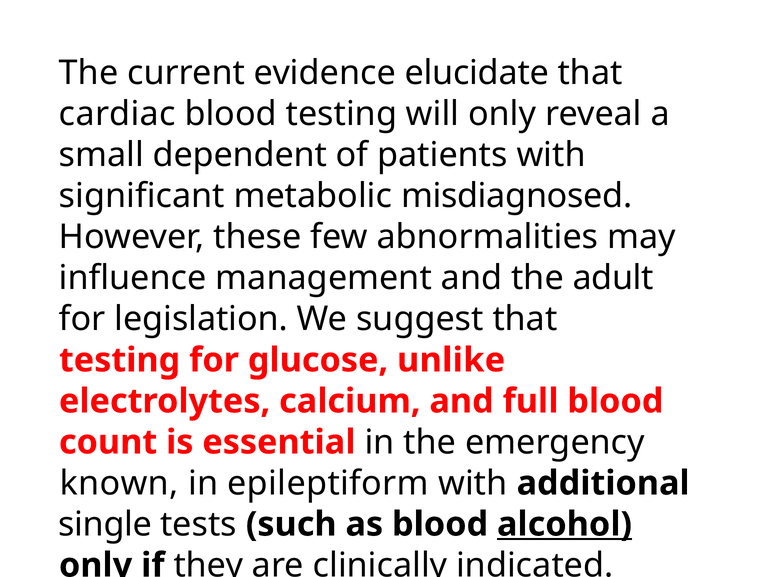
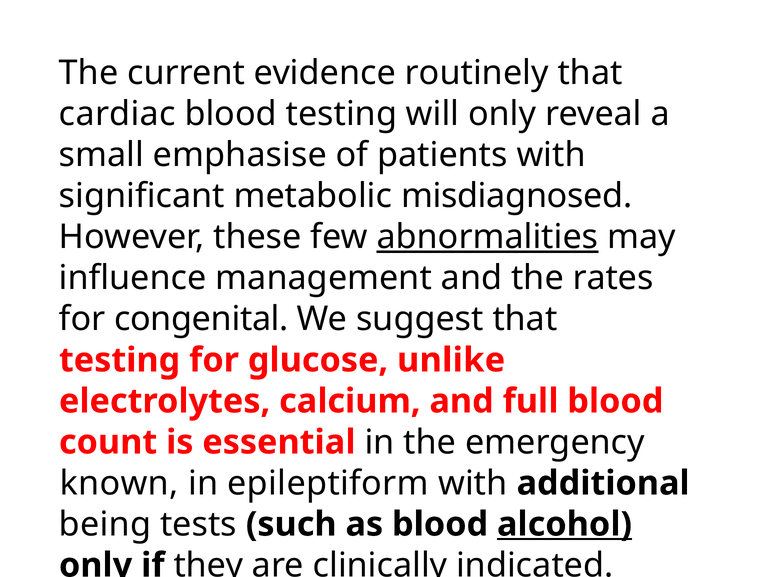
elucidate: elucidate -> routinely (477, 73)
dependent: dependent -> emphasise (240, 155)
abnormalities underline: none -> present (487, 237)
adult: adult -> rates (613, 278)
legislation: legislation -> congenital (201, 319)
single: single -> being (105, 524)
